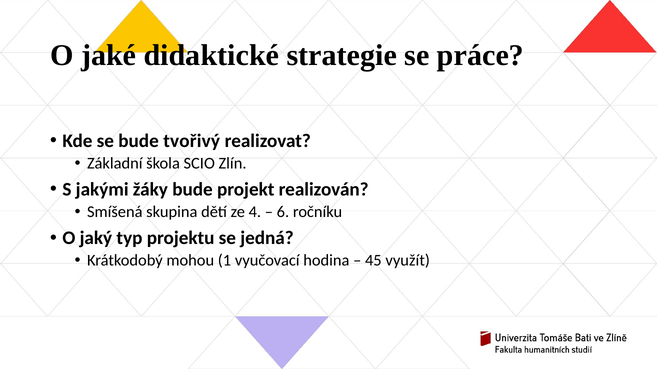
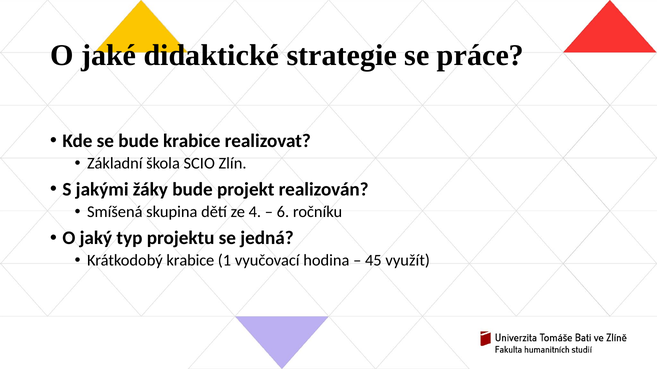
bude tvořivý: tvořivý -> krabice (192, 141)
Krátkodobý mohou: mohou -> krabice (190, 261)
